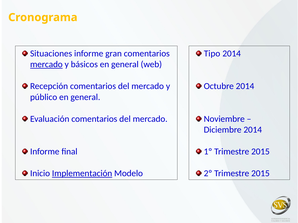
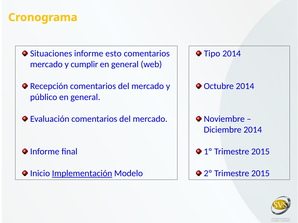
gran: gran -> esto (113, 54)
mercado underline: present -> none (46, 65)
básicos: básicos -> cumplir (84, 65)
